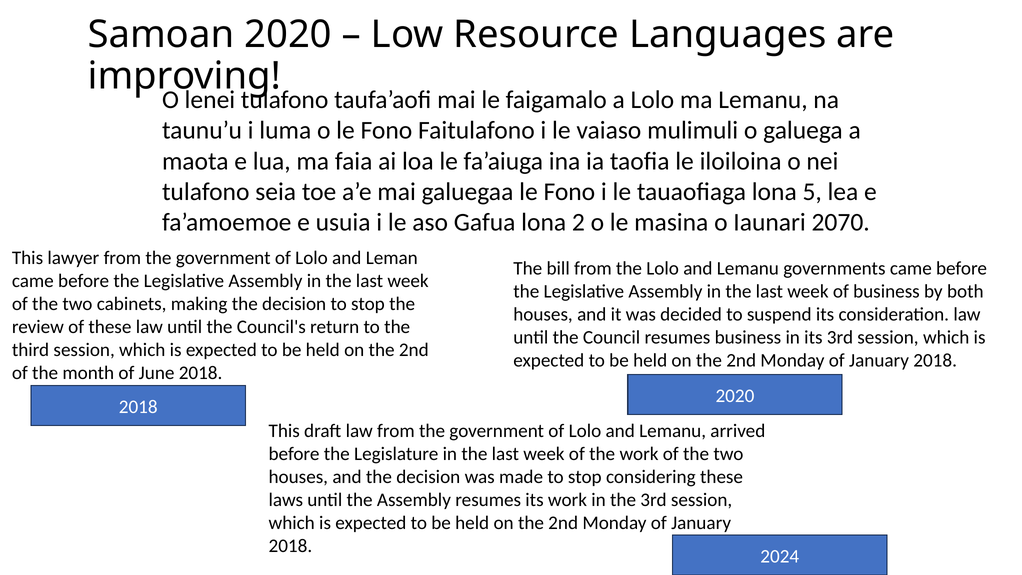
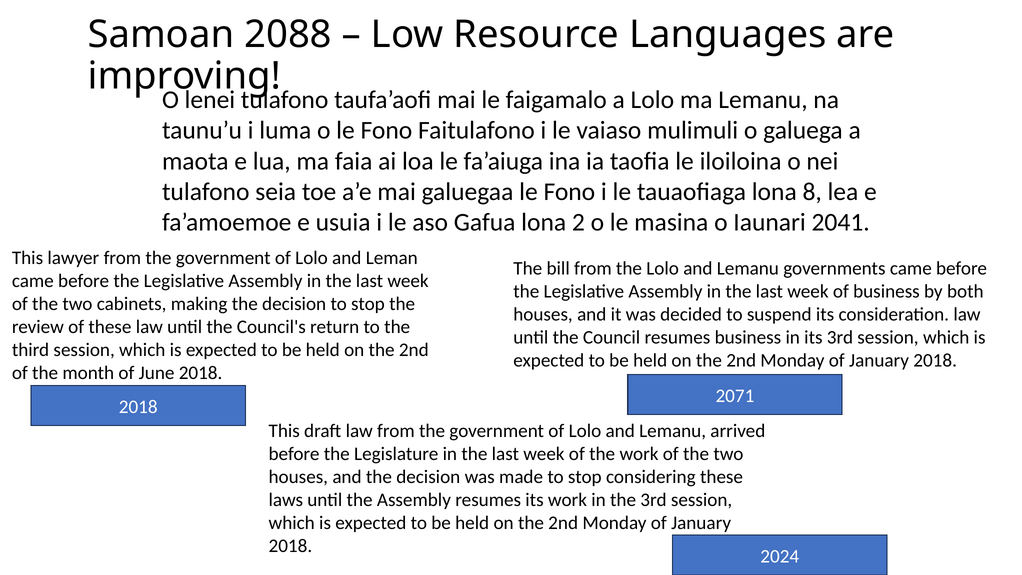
Samoan 2020: 2020 -> 2088 (288, 35)
5: 5 -> 8 (812, 192)
2070: 2070 -> 2041 (841, 222)
2020: 2020 -> 2071 (735, 396)
